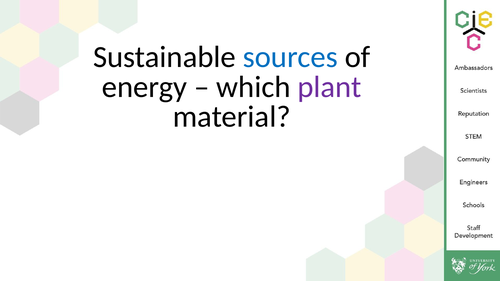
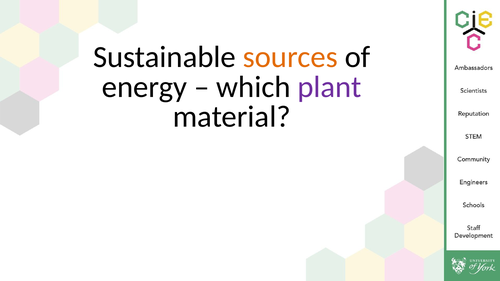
sources colour: blue -> orange (290, 57)
